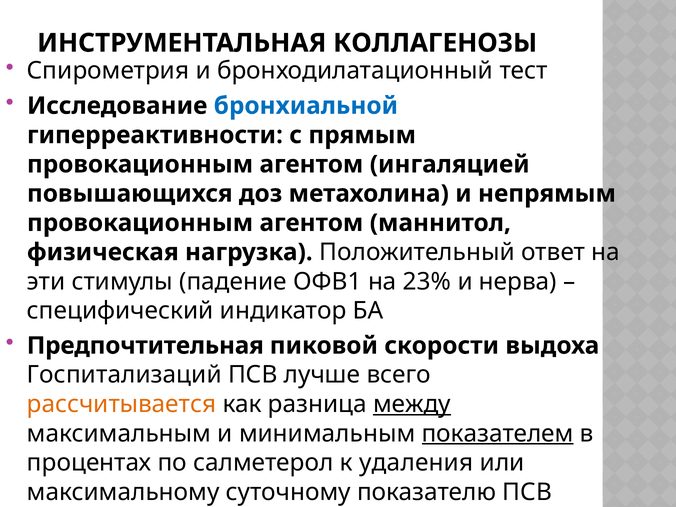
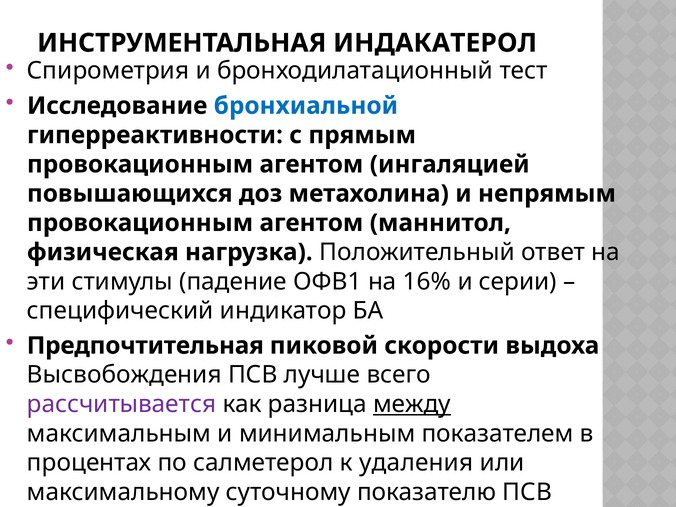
КОЛЛАГЕНОЗЫ: КОЛЛАГЕНОЗЫ -> ИНДАКАТЕРОЛ (435, 43)
23%: 23% -> 16% (427, 281)
нерва: нерва -> серии (518, 281)
Госпитализаций: Госпитализаций -> Высвобождения (124, 375)
рассчитывается colour: orange -> purple (122, 404)
показателем underline: present -> none (498, 433)
